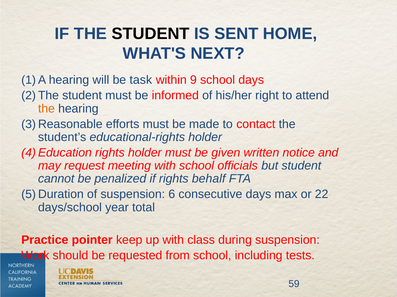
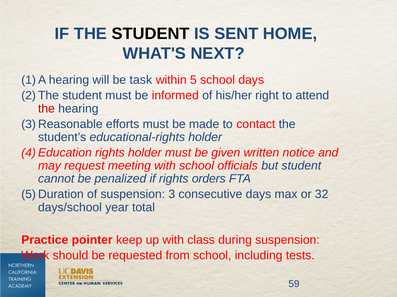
9: 9 -> 5 (193, 80)
the colour: orange -> red (46, 109)
behalf: behalf -> orders (209, 179)
6: 6 -> 3 (172, 195)
22: 22 -> 32 (322, 195)
